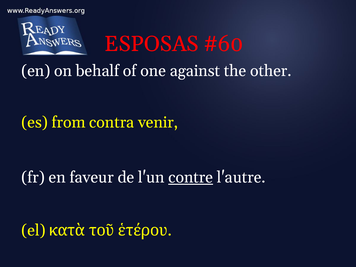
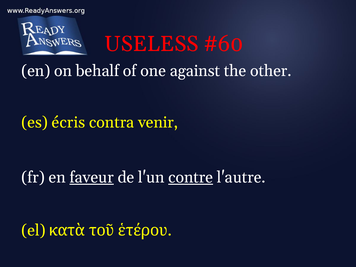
ESPOSAS: ESPOSAS -> USELESS (152, 44)
from: from -> écris (68, 123)
faveur underline: none -> present (92, 177)
